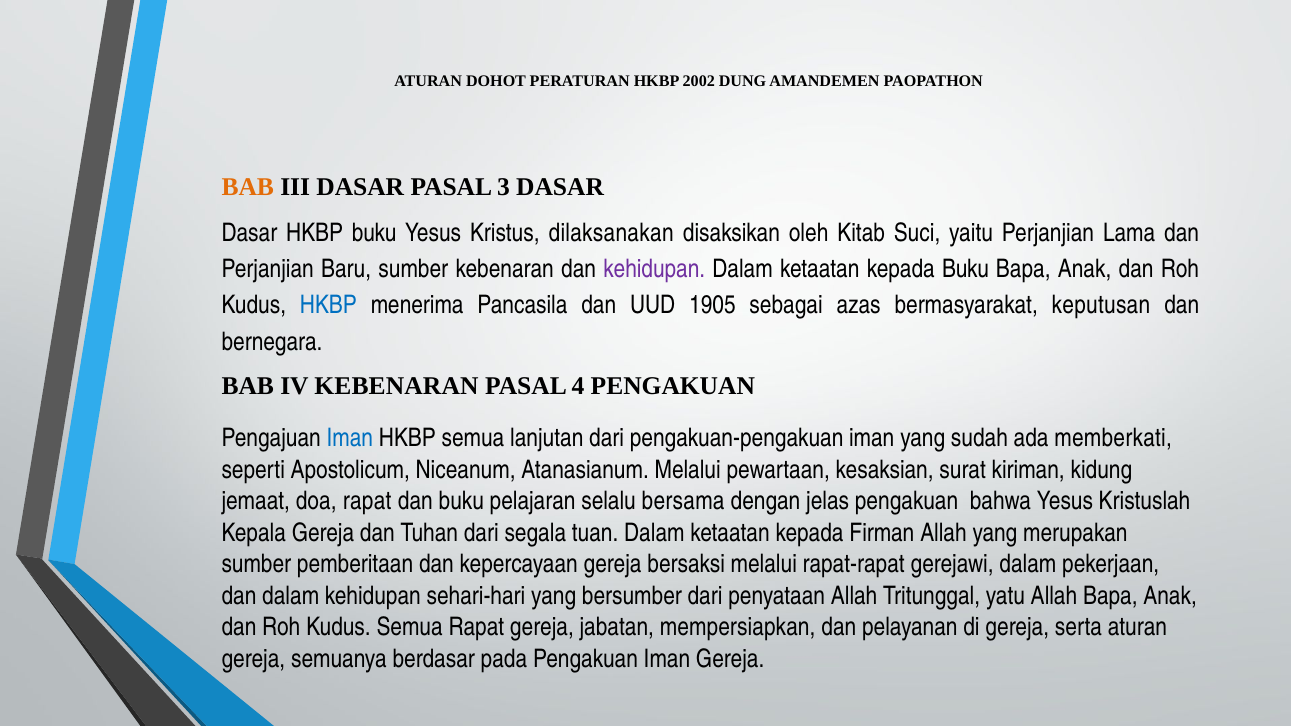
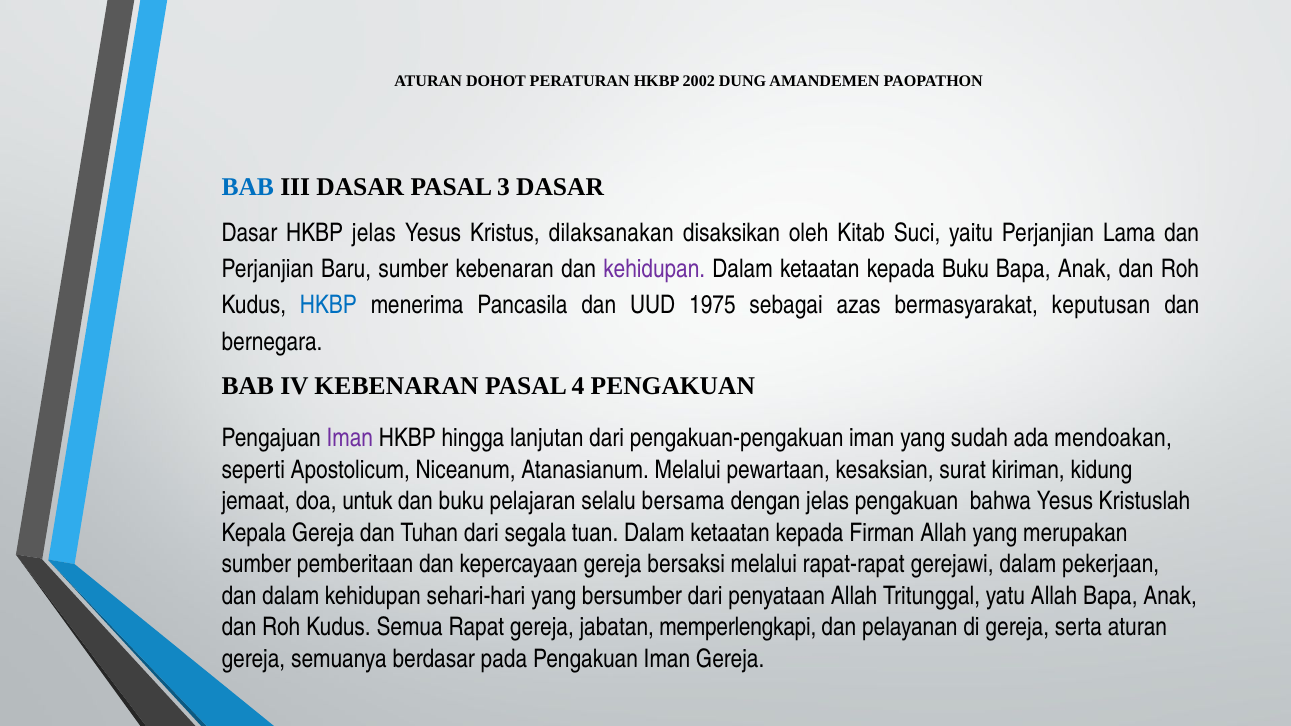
BAB colour: orange -> blue (248, 188)
HKBP buku: buku -> jelas (374, 233)
1905: 1905 -> 1975 (712, 305)
Iman colour: blue -> purple (350, 438)
HKBP semua: semua -> hingga (473, 438)
memberkati: memberkati -> mendoakan (1113, 438)
doa rapat: rapat -> untuk (367, 501)
mempersiapkan: mempersiapkan -> memperlengkapi (738, 627)
